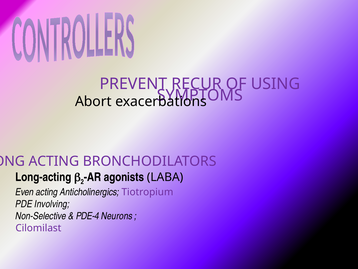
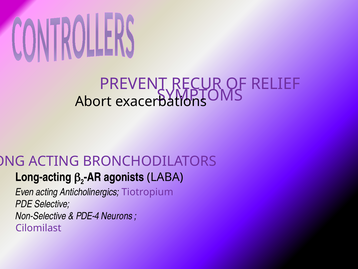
USING: USING -> RELIEF (275, 84)
Involving: Involving -> Selective (52, 204)
